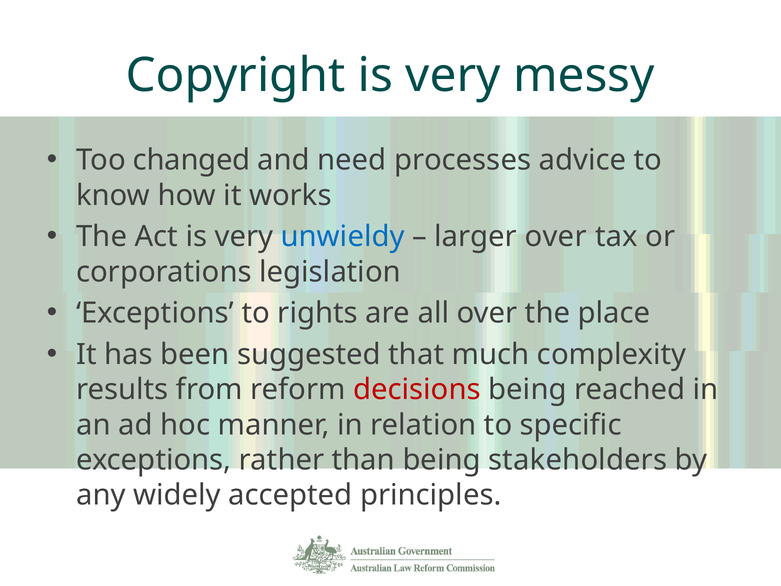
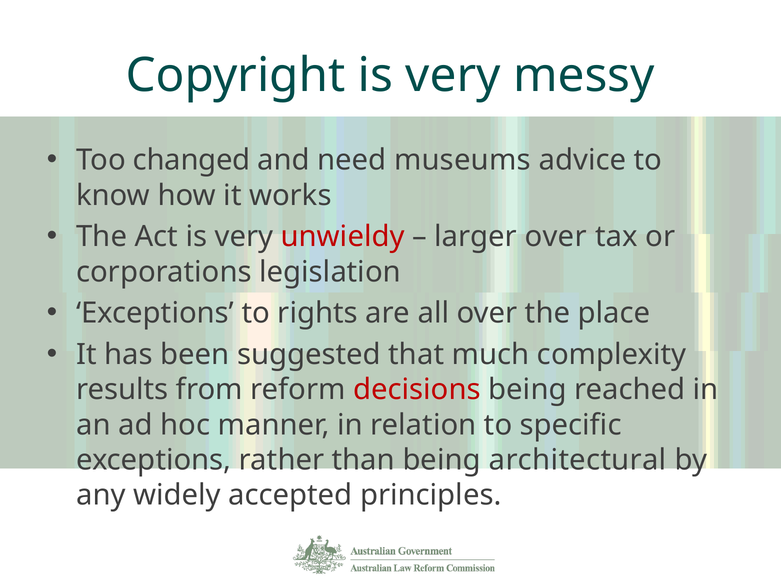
processes: processes -> museums (462, 160)
unwieldy colour: blue -> red (343, 237)
stakeholders: stakeholders -> architectural (578, 460)
